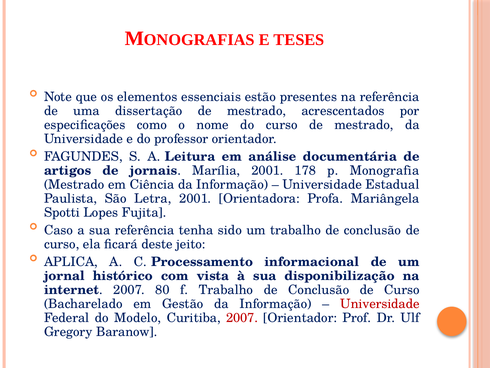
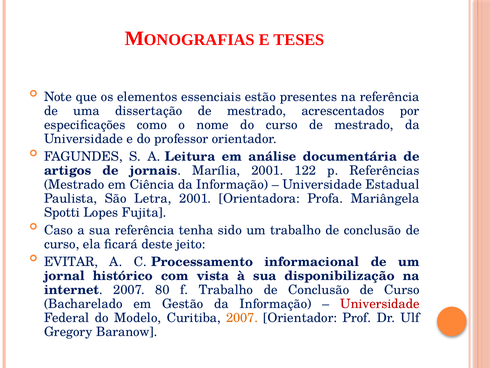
178: 178 -> 122 (305, 170)
Monografia: Monografia -> Referências (385, 170)
APLICA: APLICA -> EVITAR (71, 261)
2007 colour: red -> orange (242, 317)
